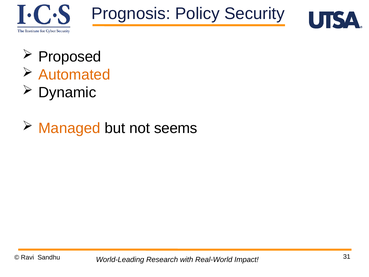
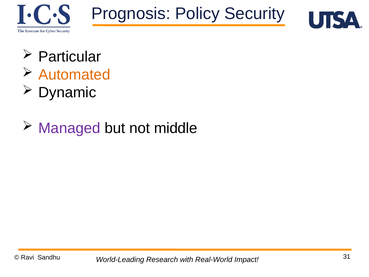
Proposed: Proposed -> Particular (70, 57)
Managed colour: orange -> purple (69, 128)
seems: seems -> middle (176, 128)
